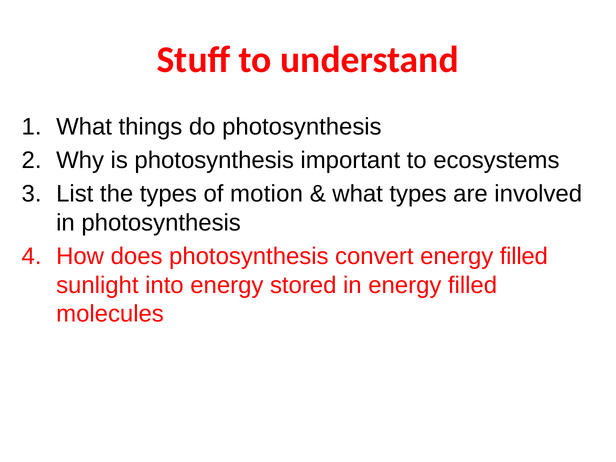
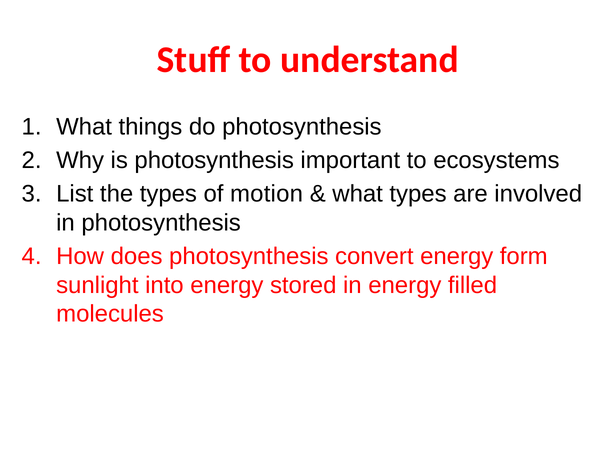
convert energy filled: filled -> form (524, 256)
